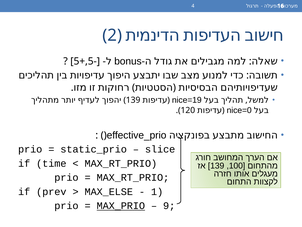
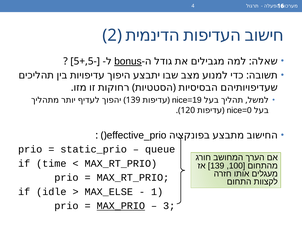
bonus underline: none -> present (128, 61)
slice: slice -> queue (160, 149)
prev: prev -> idle (51, 191)
9: 9 -> 3 (169, 205)
